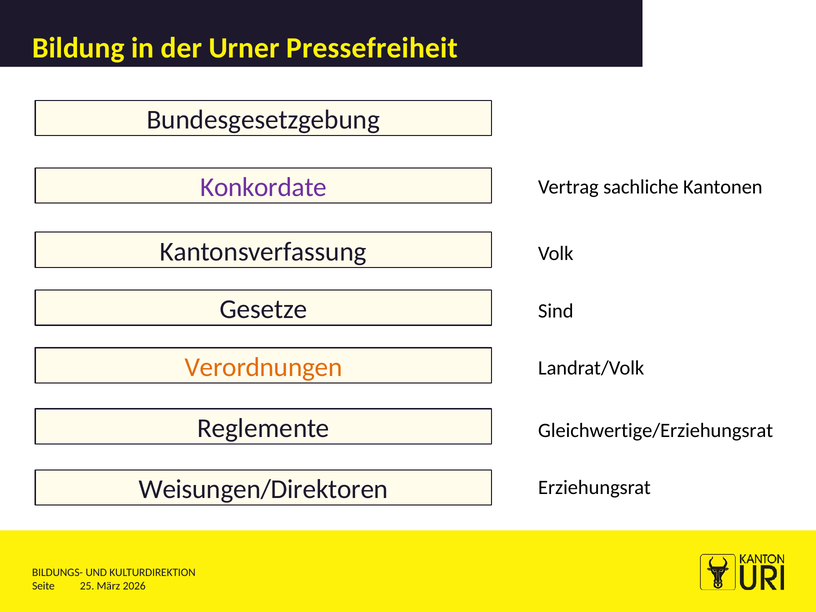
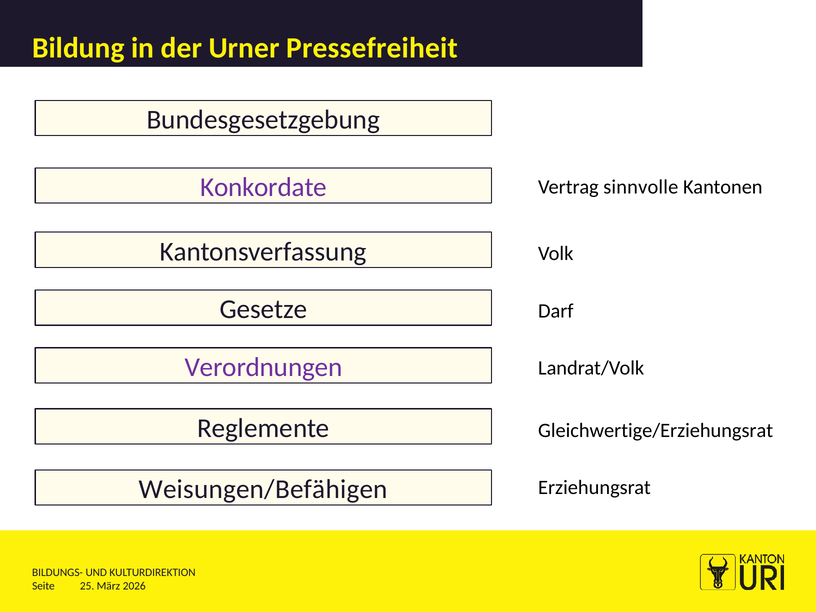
sachliche: sachliche -> sinnvolle (641, 187)
Sind: Sind -> Darf (556, 311)
Verordnungen colour: orange -> purple (263, 367)
Weisungen/Direktoren: Weisungen/Direktoren -> Weisungen/Befähigen (263, 489)
